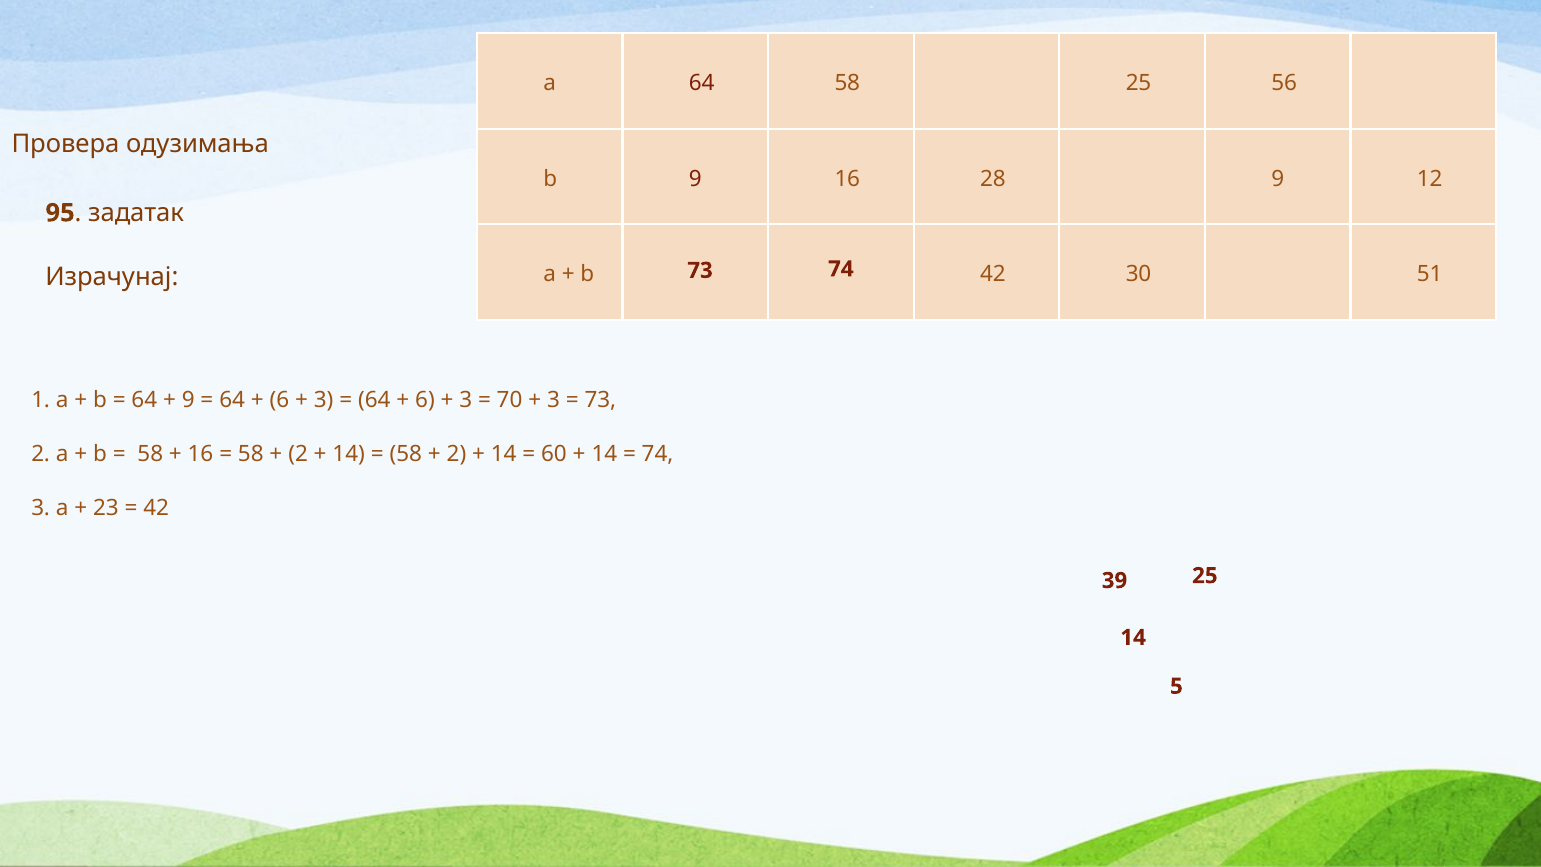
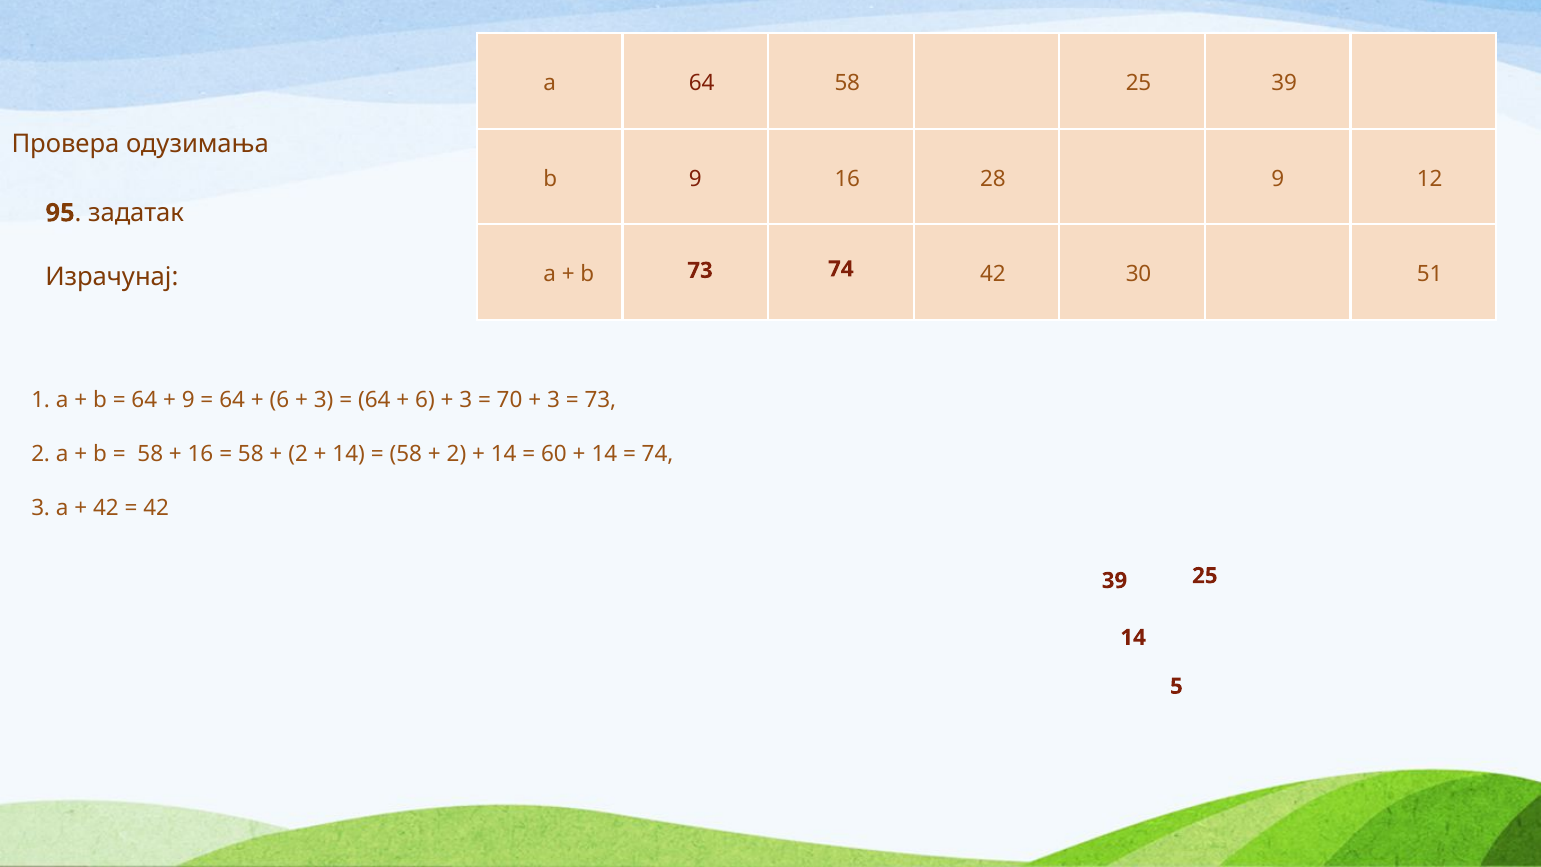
25 56: 56 -> 39 (1284, 83)
23: 23 -> 42 (106, 508)
